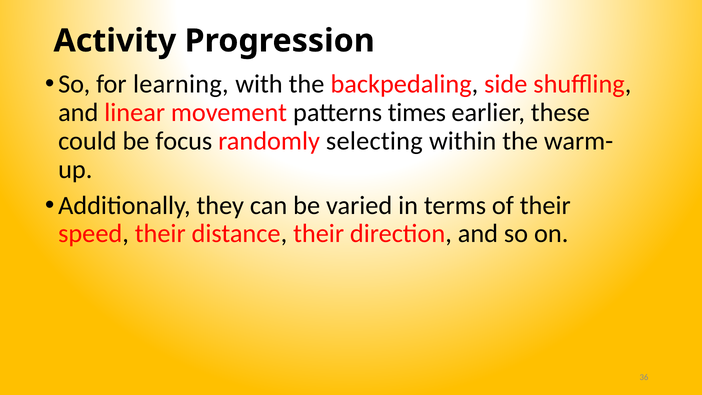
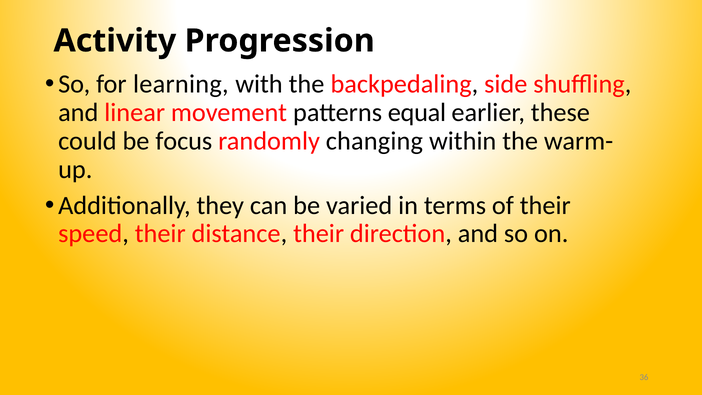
times: times -> equal (417, 113)
selecting: selecting -> changing (374, 141)
